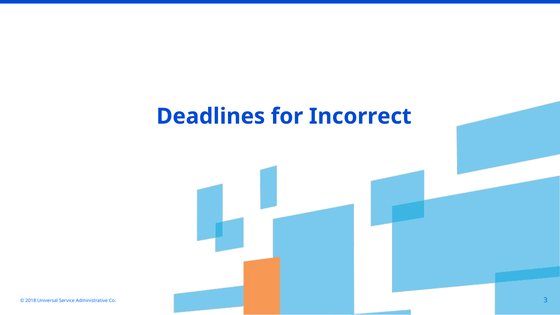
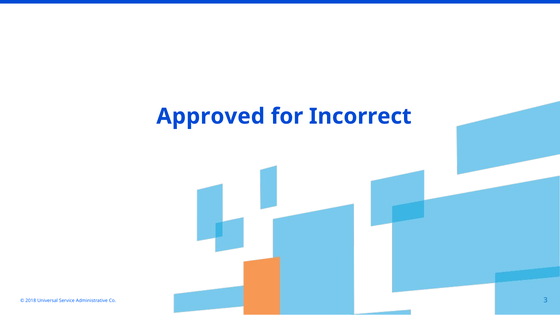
Deadlines: Deadlines -> Approved (211, 116)
